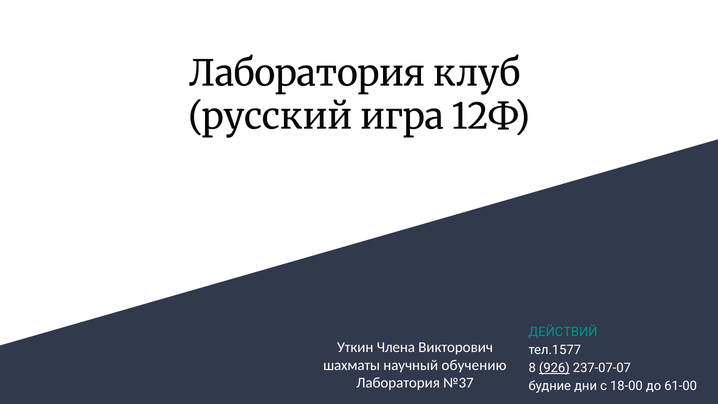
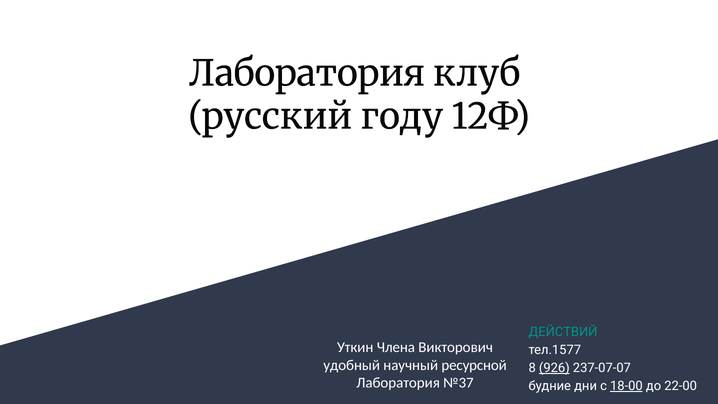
игра: игра -> году (402, 117)
шахматы: шахматы -> удобный (352, 365)
обучению: обучению -> ресурсной (474, 365)
18-00 underline: none -> present (626, 386)
61-00: 61-00 -> 22-00 (681, 386)
